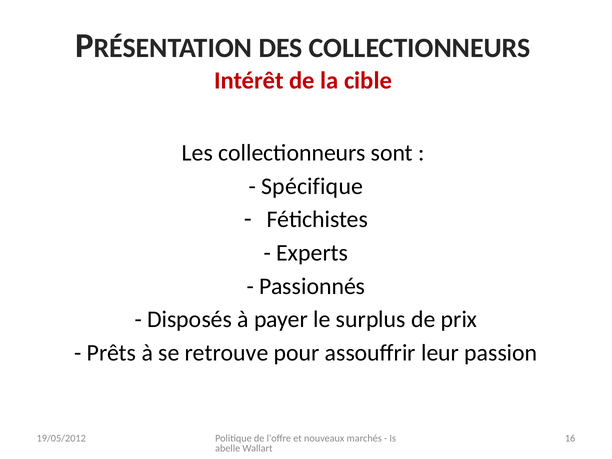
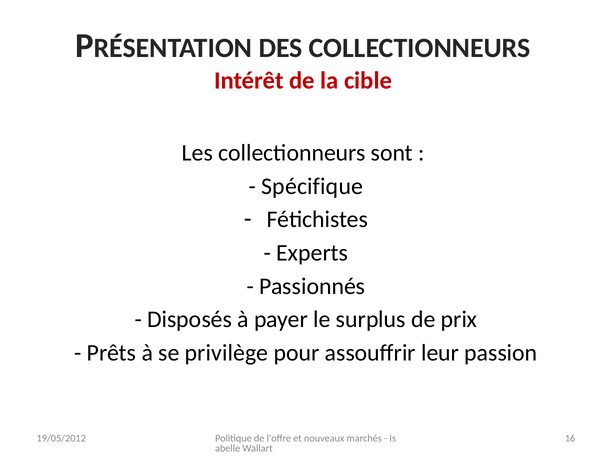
retrouve: retrouve -> privilège (227, 353)
